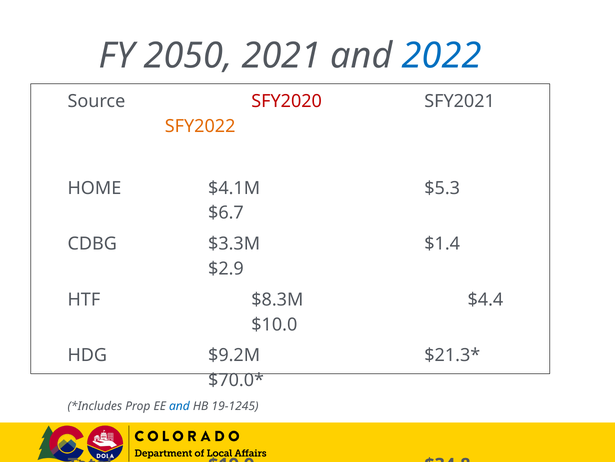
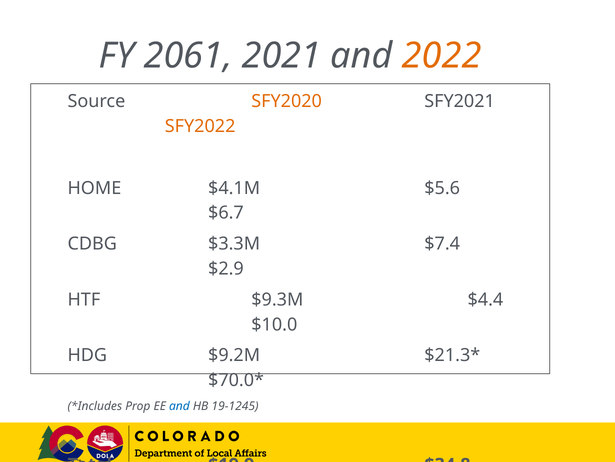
2050: 2050 -> 2061 (188, 56)
2022 colour: blue -> orange (442, 56)
SFY2020 colour: red -> orange (287, 101)
$5.3: $5.3 -> $5.6 (442, 188)
$1.4: $1.4 -> $7.4 (442, 244)
$8.3M: $8.3M -> $9.3M (277, 299)
